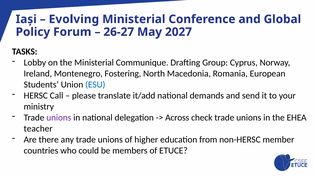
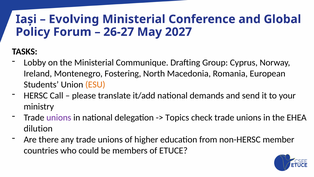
ESU colour: blue -> orange (95, 84)
Across: Across -> Topics (177, 117)
teacher: teacher -> dilution (38, 128)
